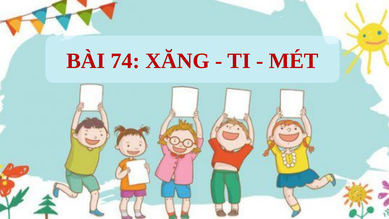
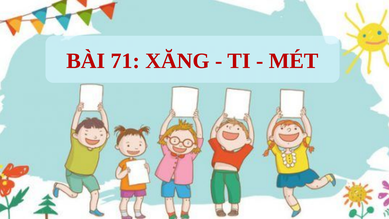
74: 74 -> 71 (125, 61)
